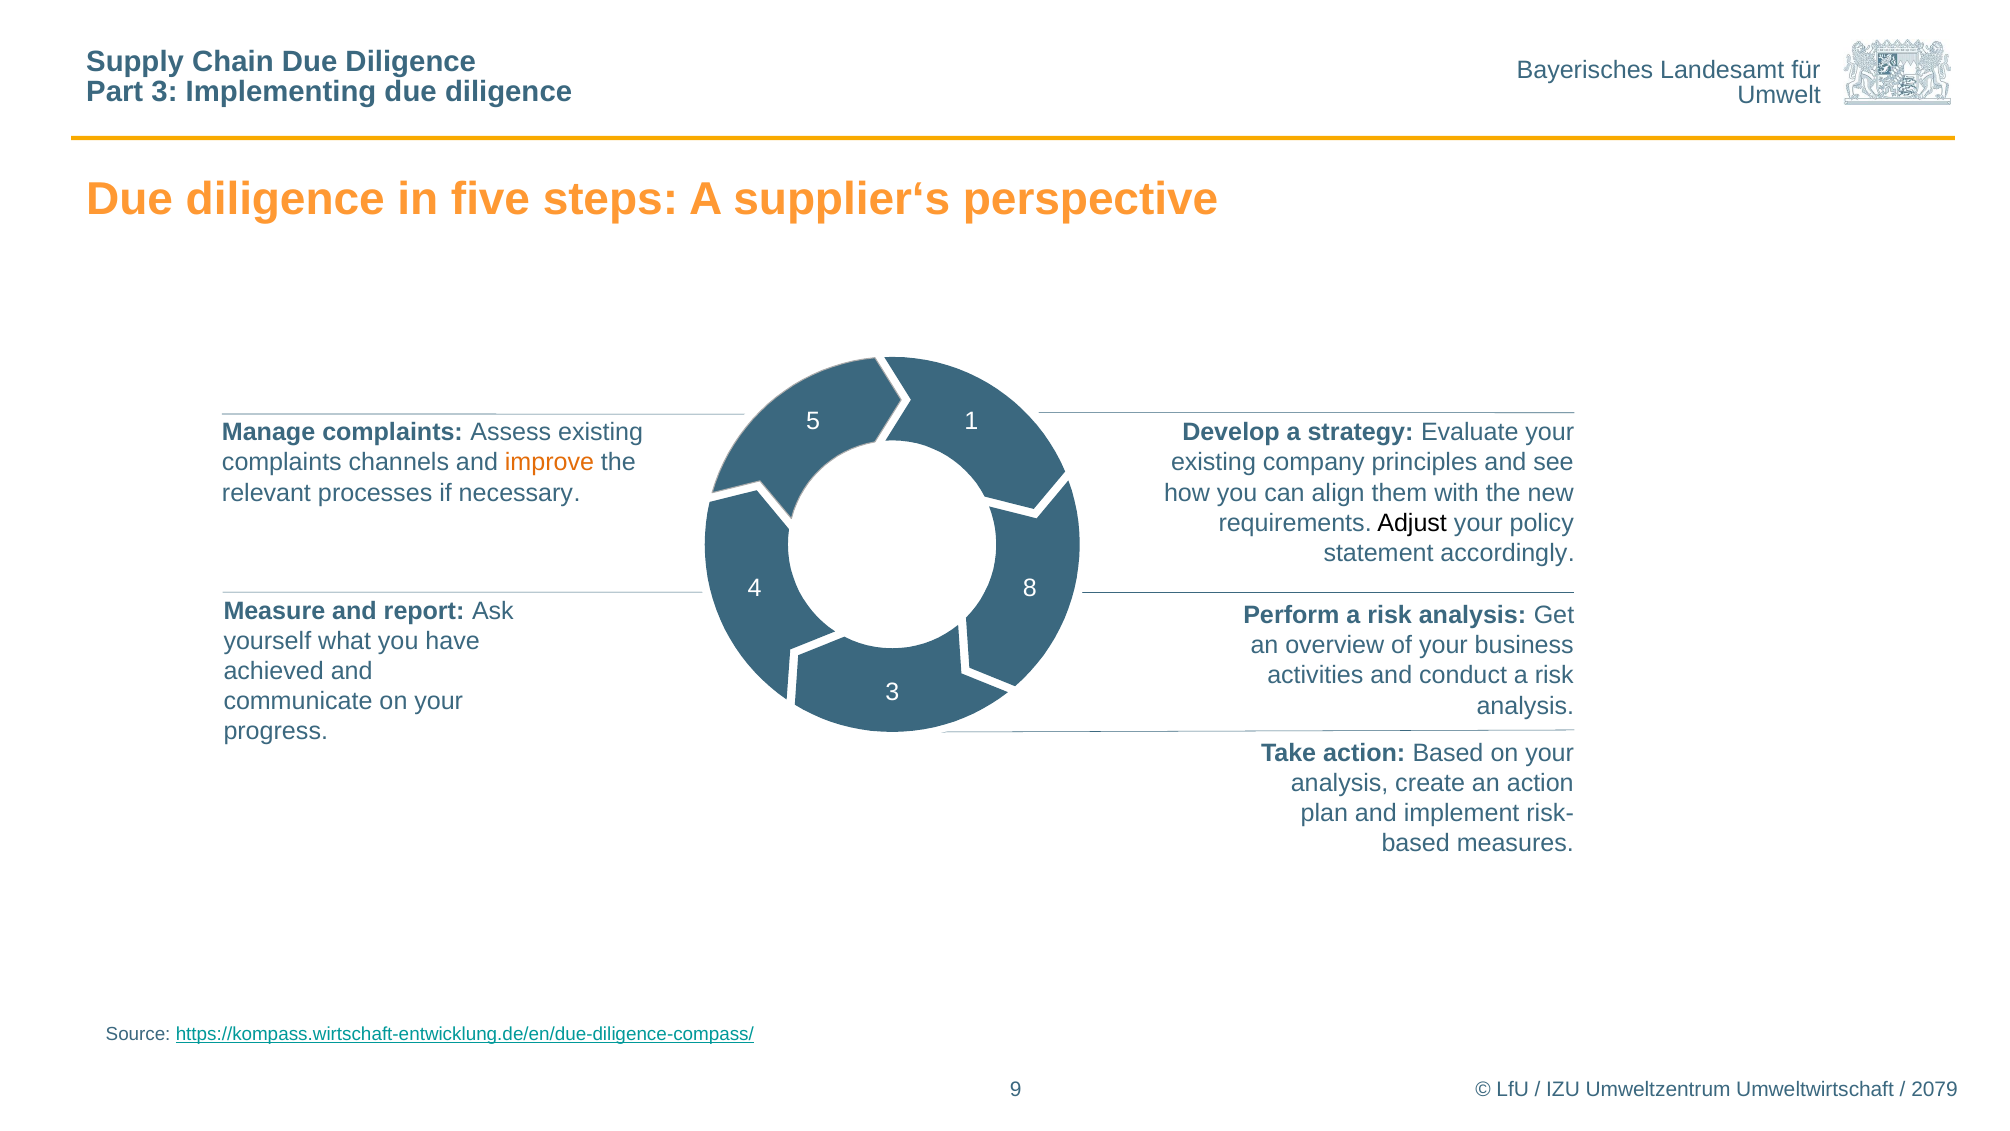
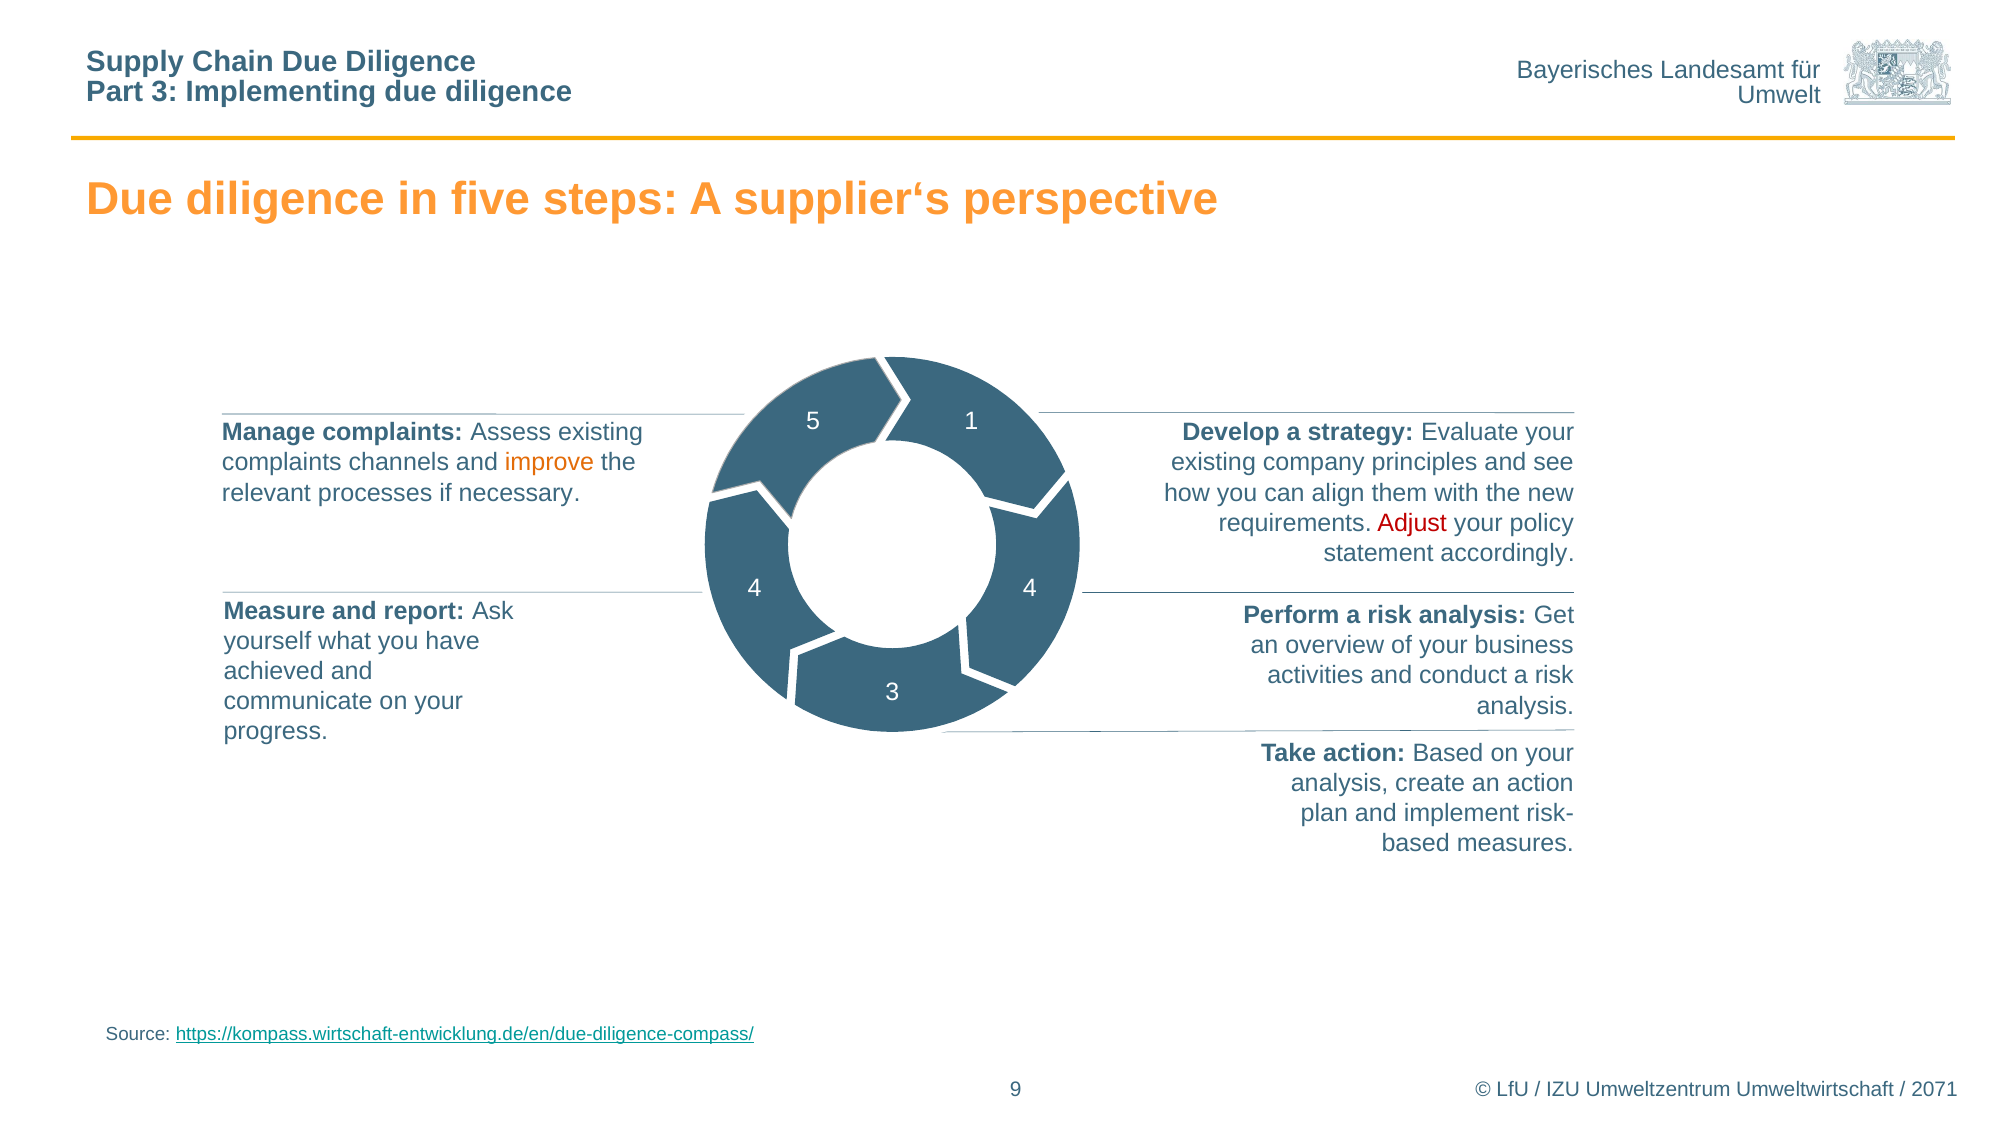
Adjust colour: black -> red (1412, 523)
4 8: 8 -> 4 (1030, 588)
2079: 2079 -> 2071 (1935, 1089)
